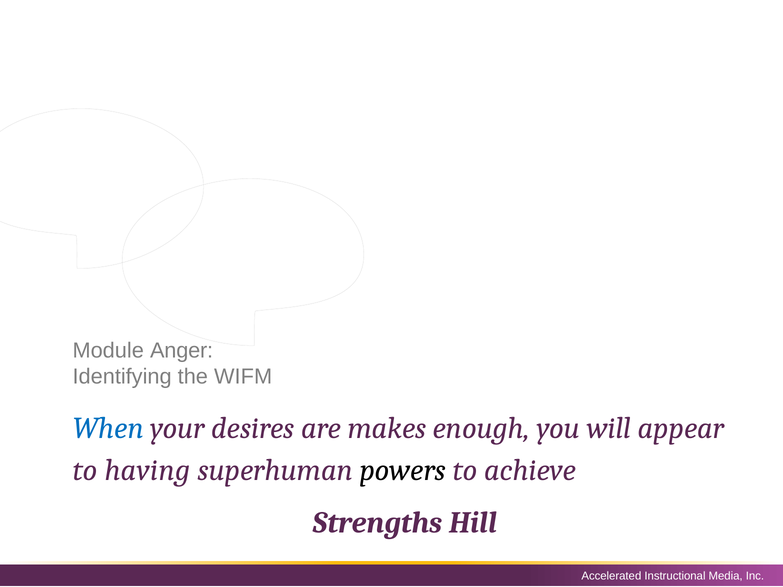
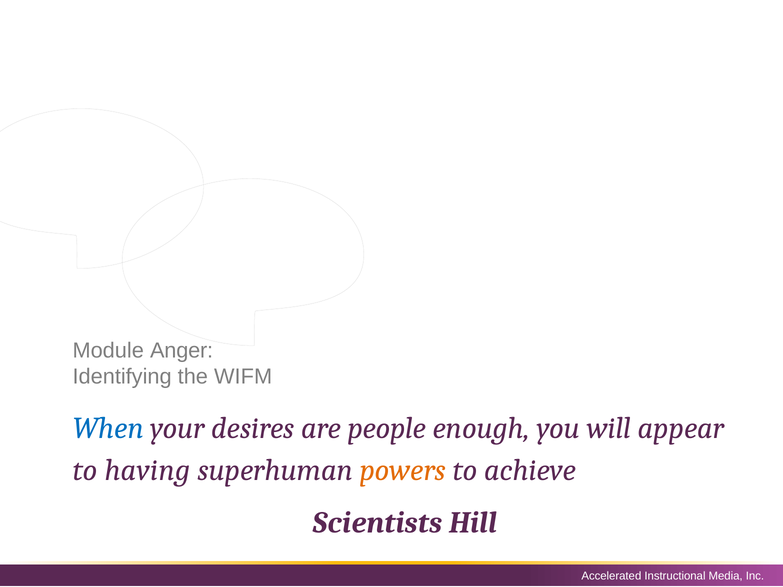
makes: makes -> people (387, 428)
powers colour: black -> orange (403, 470)
Strengths: Strengths -> Scientists (377, 523)
